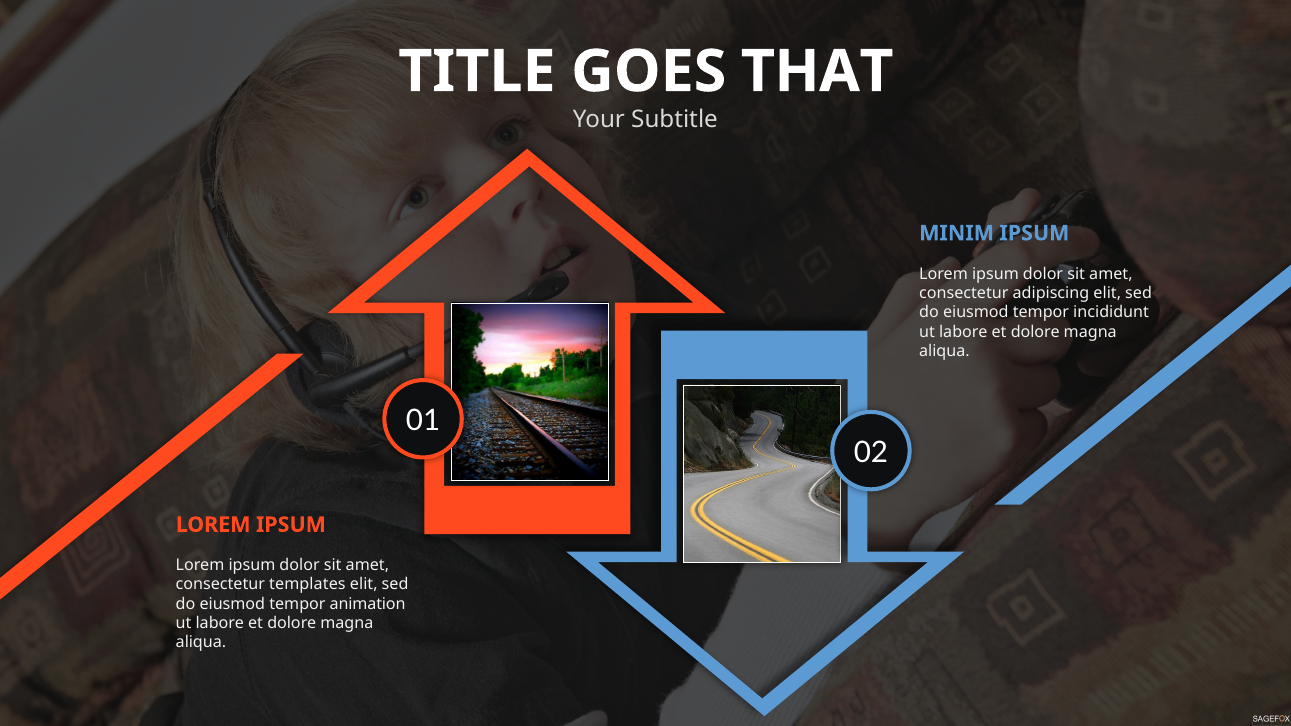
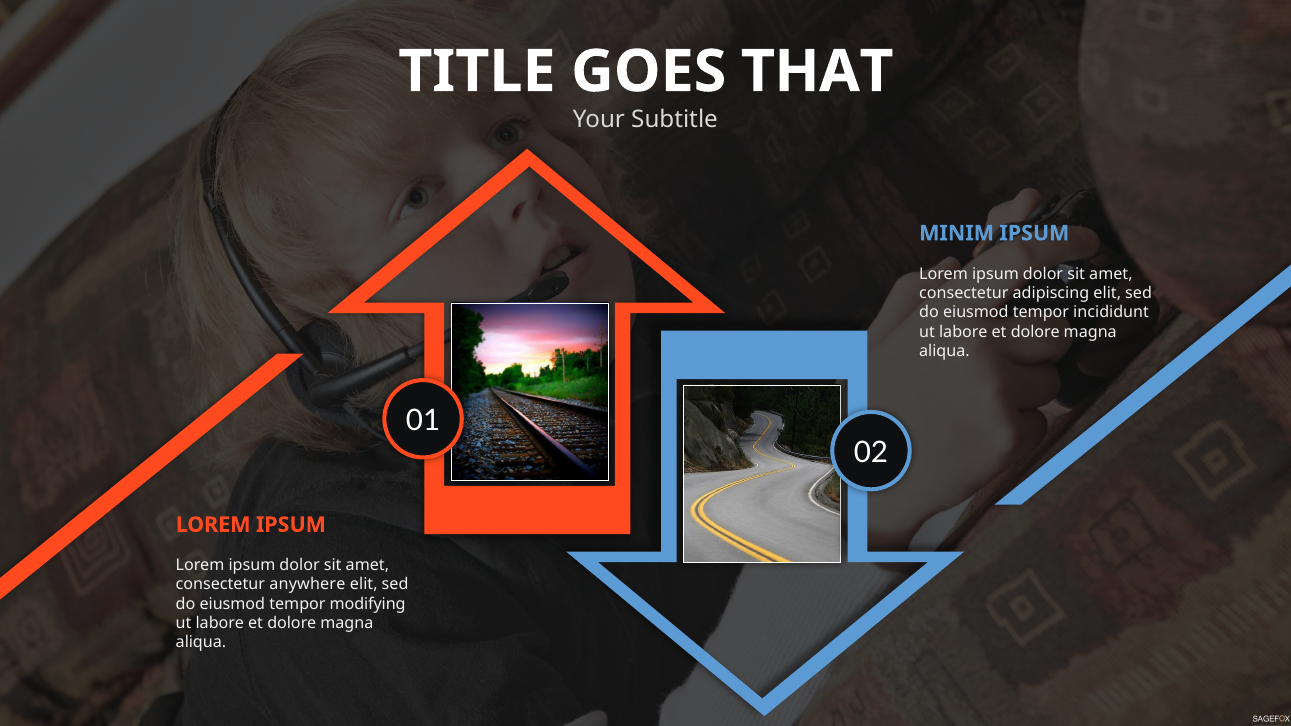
templates: templates -> anywhere (307, 585)
animation: animation -> modifying (368, 604)
